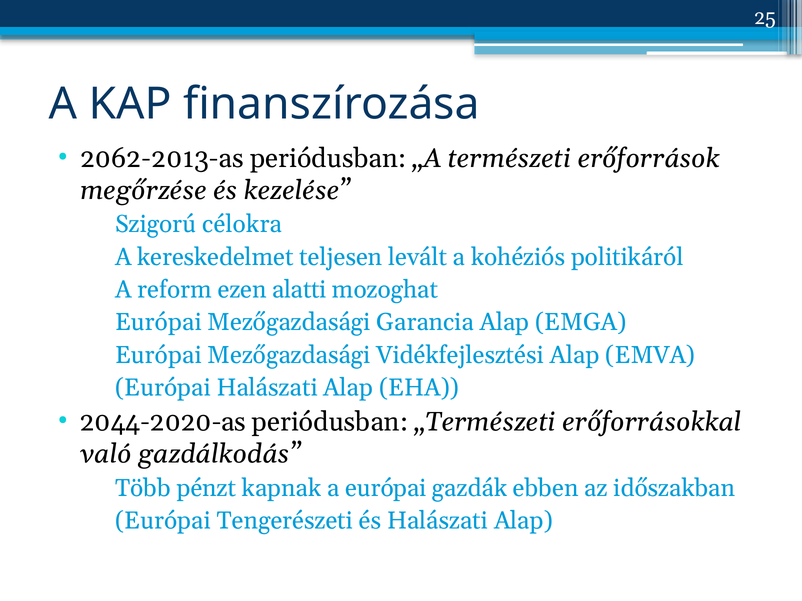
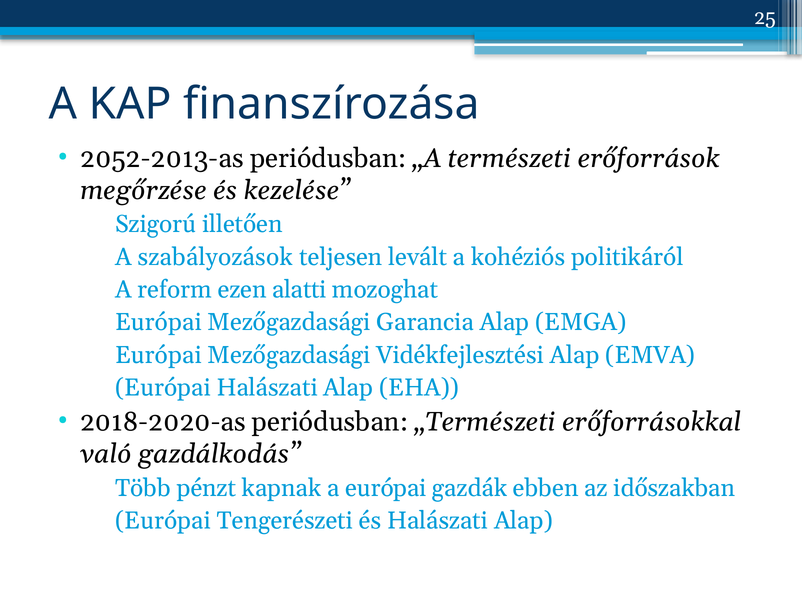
2062-2013-as: 2062-2013-as -> 2052-2013-as (162, 158)
célokra: célokra -> illetően (242, 224)
kereskedelmet: kereskedelmet -> szabályozások (215, 257)
2044-2020-as: 2044-2020-as -> 2018-2020-as (163, 422)
